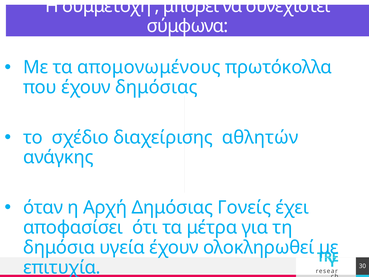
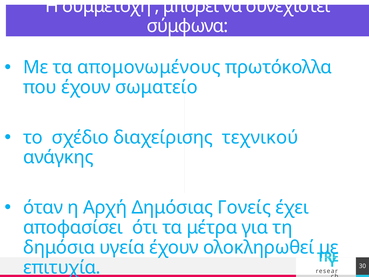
έχουν δημόσιας: δημόσιας -> σωματείο (156, 87)
αθλητών: αθλητών -> τεχνικού (260, 137)
